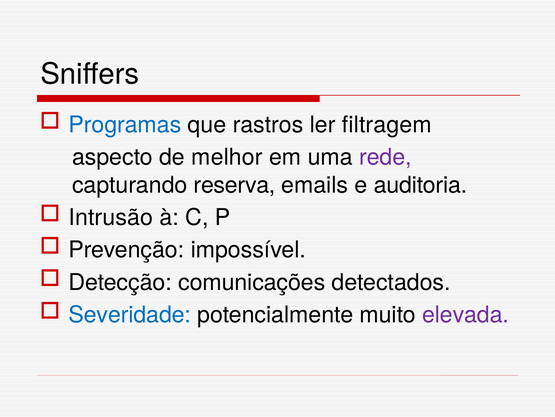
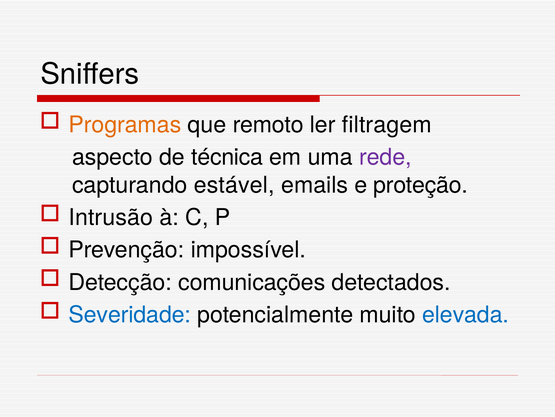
Programas colour: blue -> orange (125, 125)
rastros: rastros -> remoto (268, 125)
melhor: melhor -> técnica (227, 157)
reserva: reserva -> estável (234, 185)
auditoria: auditoria -> proteção (421, 185)
elevada colour: purple -> blue (466, 314)
